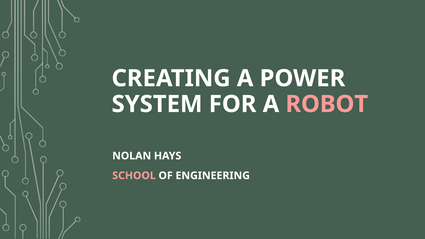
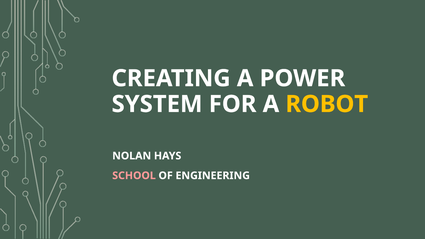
ROBOT colour: pink -> yellow (327, 104)
